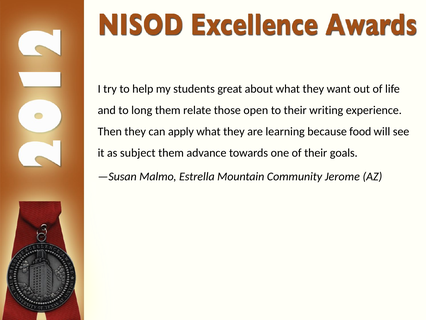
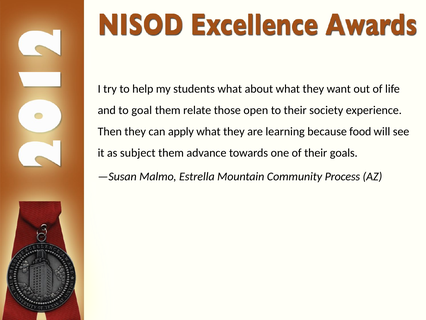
students great: great -> what (230, 89)
long: long -> goal (142, 110)
writing: writing -> society (326, 110)
Jerome: Jerome -> Process (342, 176)
